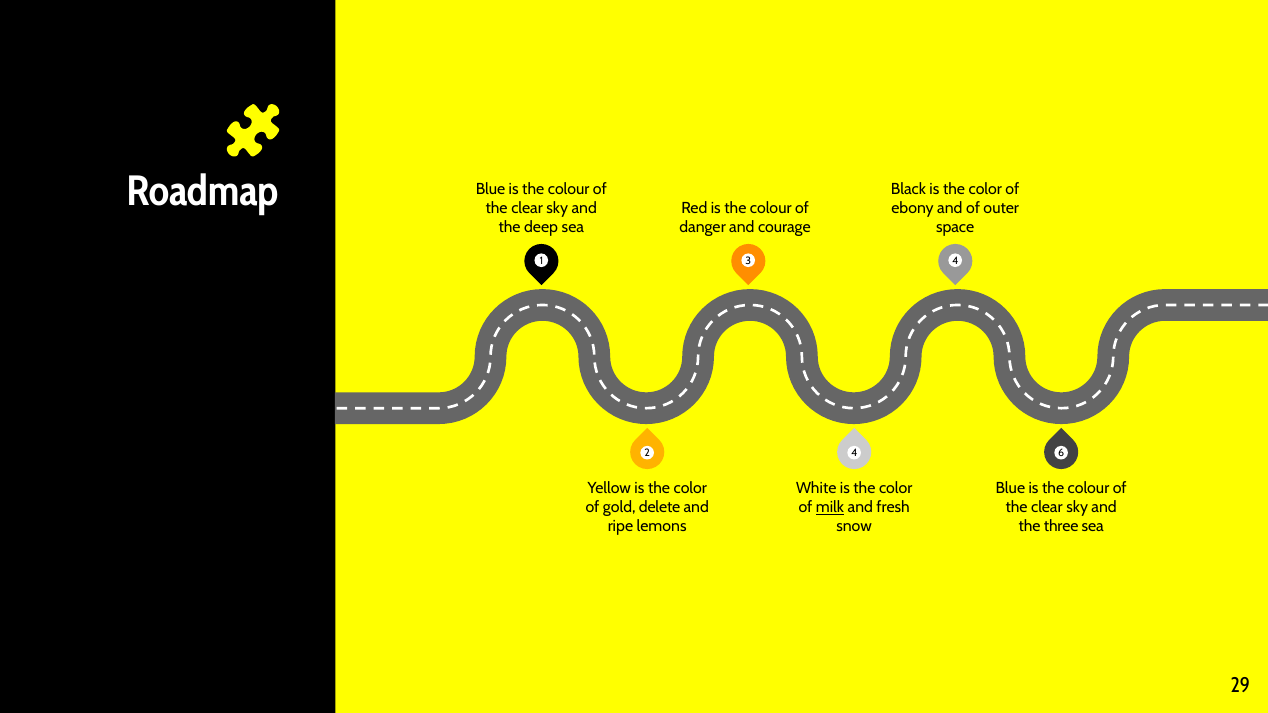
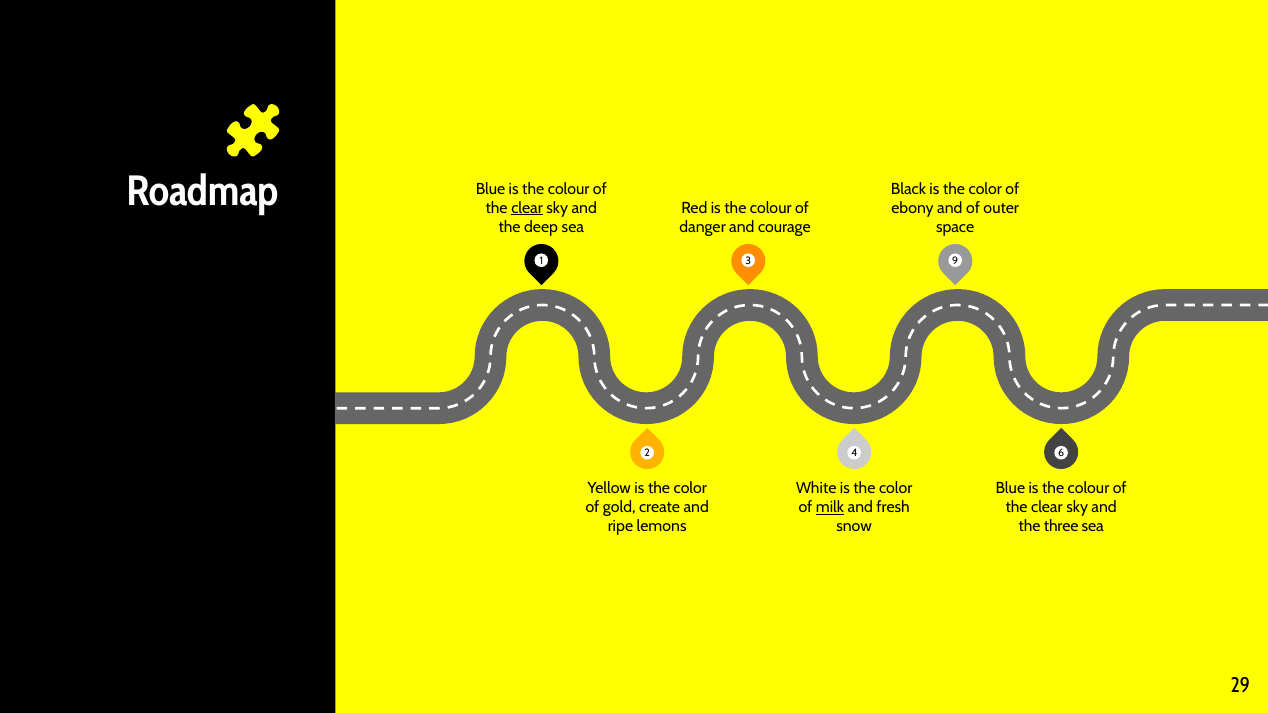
clear underline: none -> present (527, 208)
3 4: 4 -> 9 (955, 261)
delete: delete -> create (660, 507)
